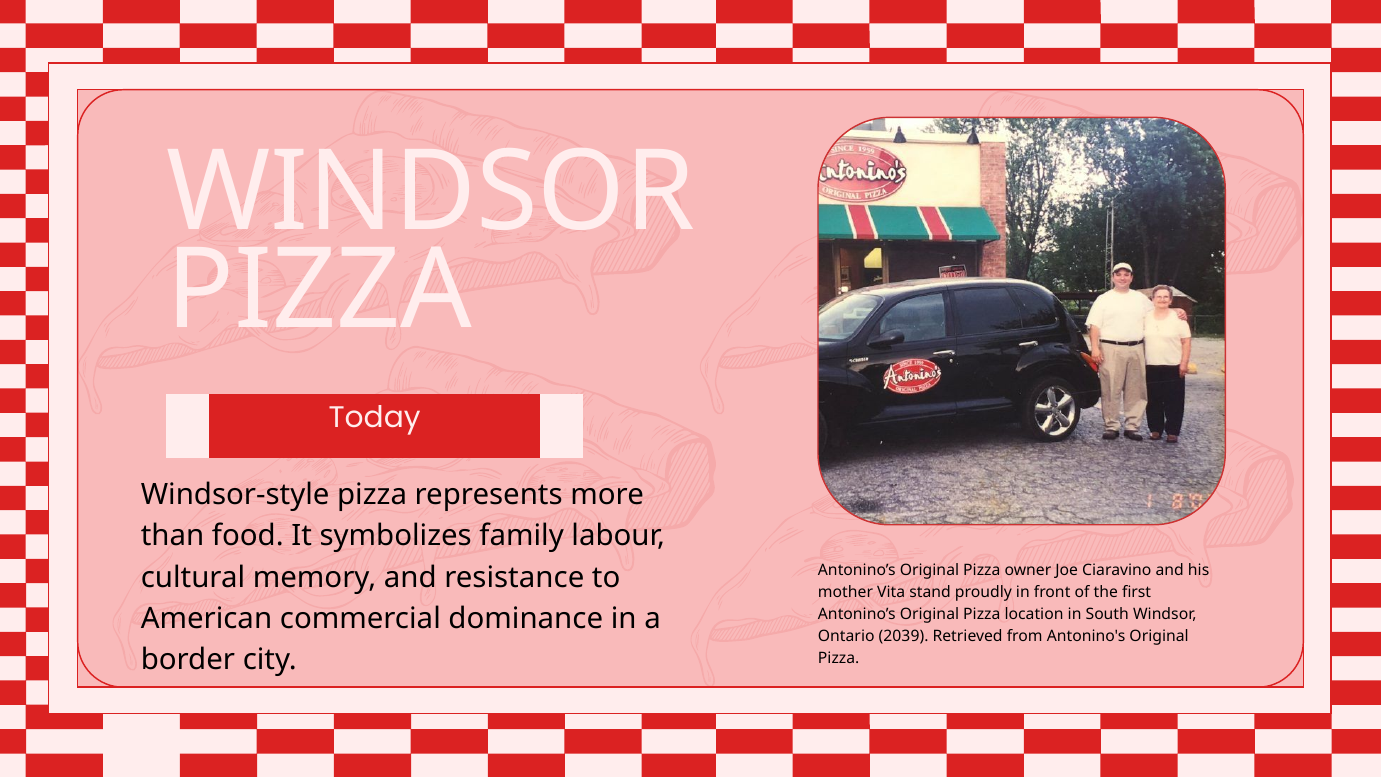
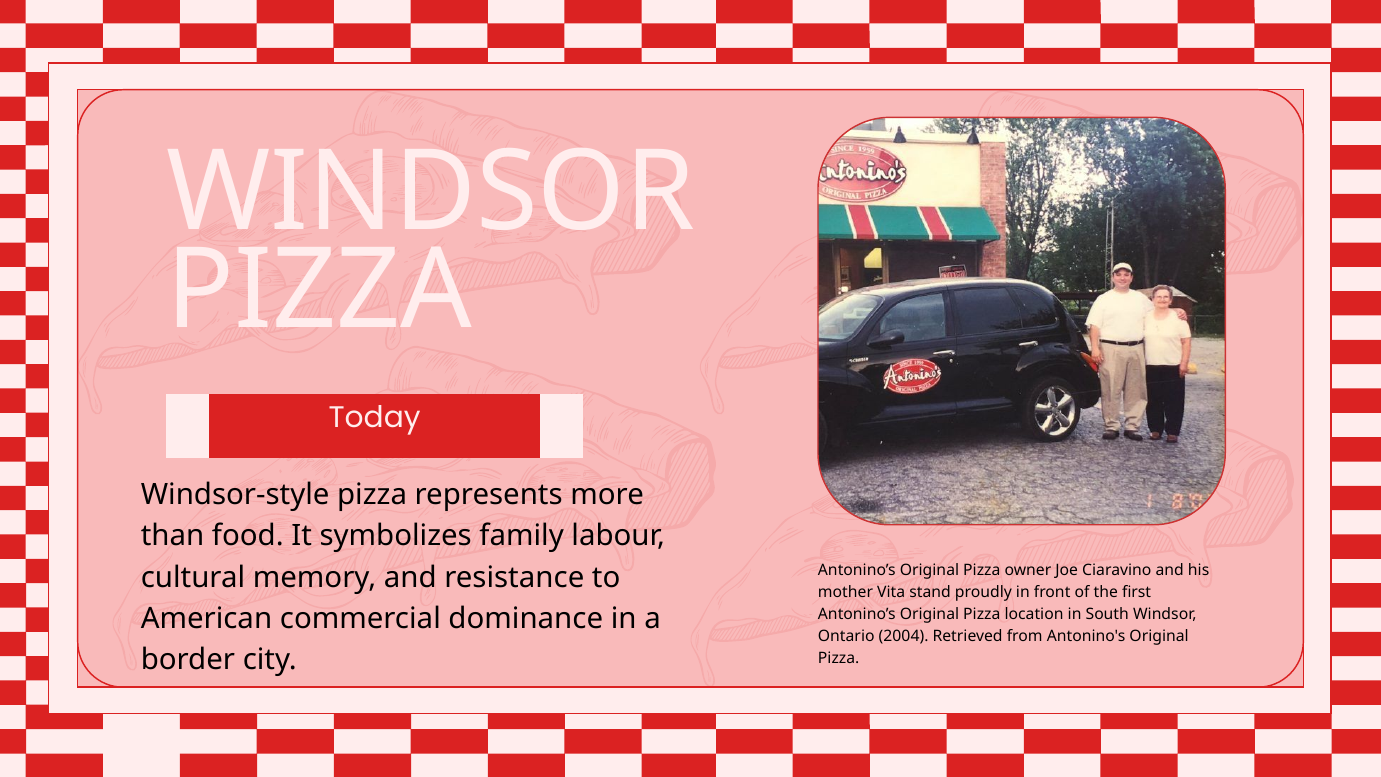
2039: 2039 -> 2004 (904, 636)
